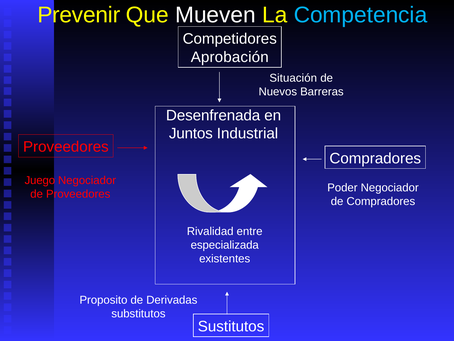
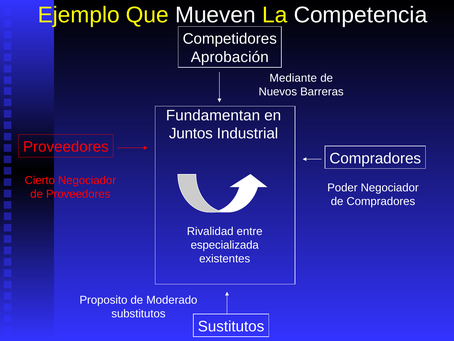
Prevenir: Prevenir -> Ejemplo (79, 15)
Competencia colour: light blue -> white (360, 15)
Situación: Situación -> Mediante (293, 78)
Desenfrenada: Desenfrenada -> Fundamentan (213, 115)
Juego: Juego -> Cierto (40, 180)
Derivadas: Derivadas -> Moderado (172, 300)
